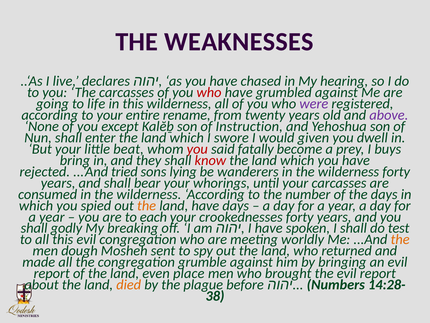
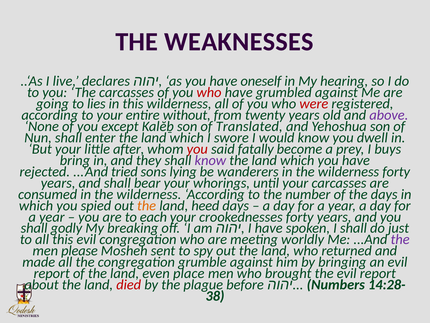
chased: chased -> oneself (261, 81)
life: life -> lies (96, 104)
were colour: purple -> red (314, 104)
rename: rename -> without (187, 115)
Instruction: Instruction -> Translated (249, 126)
would given: given -> know (313, 138)
beat: beat -> after (129, 149)
know colour: red -> purple (210, 160)
land have: have -> heed (205, 205)
test: test -> just (399, 228)
the colour: orange -> purple (400, 239)
dough: dough -> please (80, 250)
died colour: orange -> red (129, 284)
